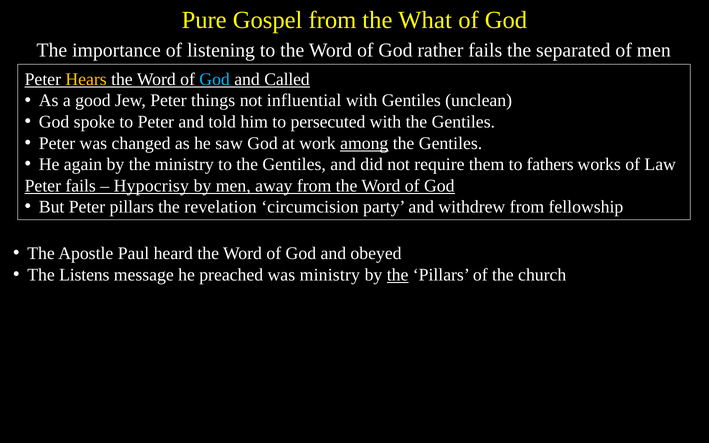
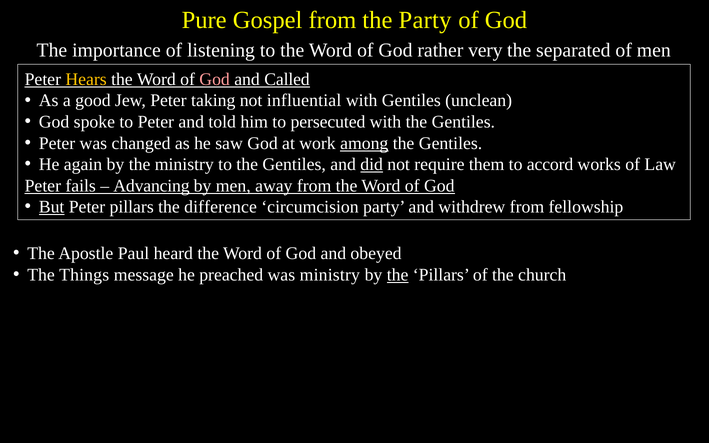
the What: What -> Party (425, 20)
rather fails: fails -> very (485, 50)
God colour: light blue -> pink (215, 79)
things: things -> taking (213, 101)
did underline: none -> present (372, 164)
fathers: fathers -> accord (550, 164)
Hypocrisy: Hypocrisy -> Advancing (151, 186)
But underline: none -> present (52, 207)
revelation: revelation -> difference (221, 207)
Listens: Listens -> Things (84, 275)
